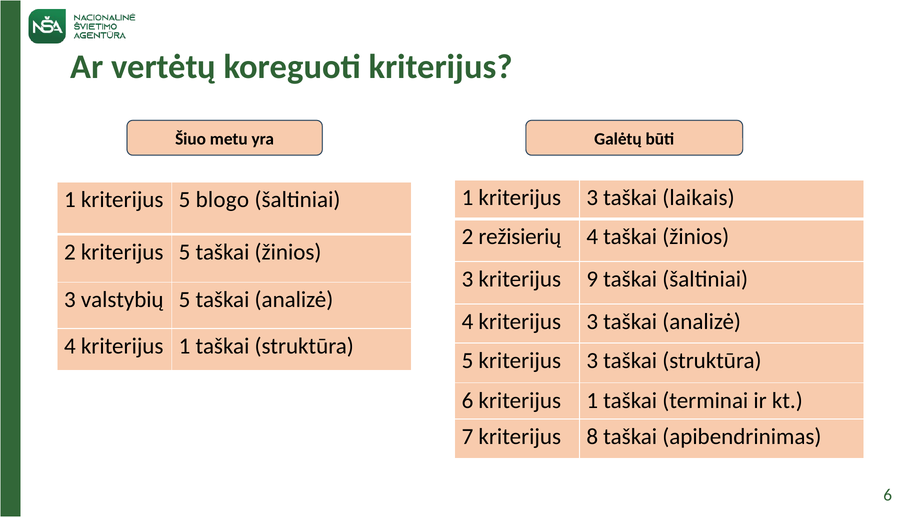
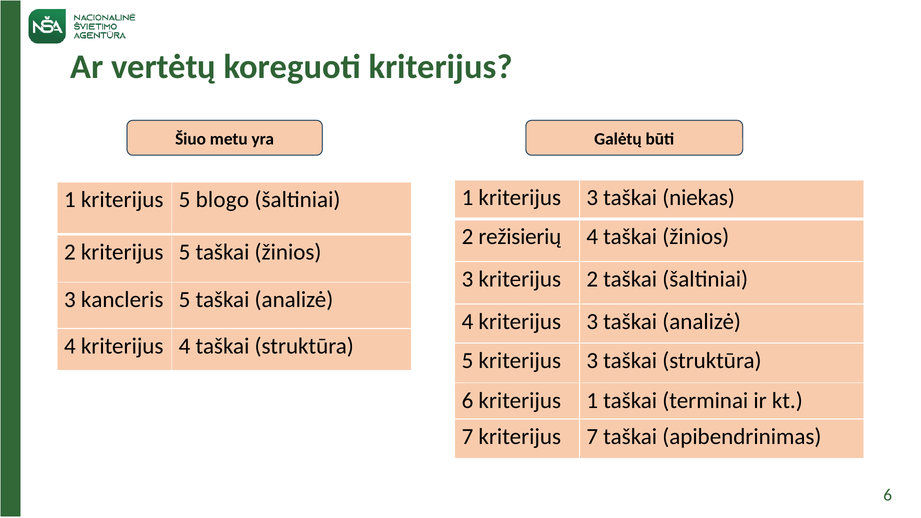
laikais: laikais -> niekas (699, 198)
kriterijus 9: 9 -> 2 (592, 279)
valstybių: valstybių -> kancleris (122, 300)
4 kriterijus 1: 1 -> 4 (185, 346)
kriterijus 8: 8 -> 7 (592, 437)
